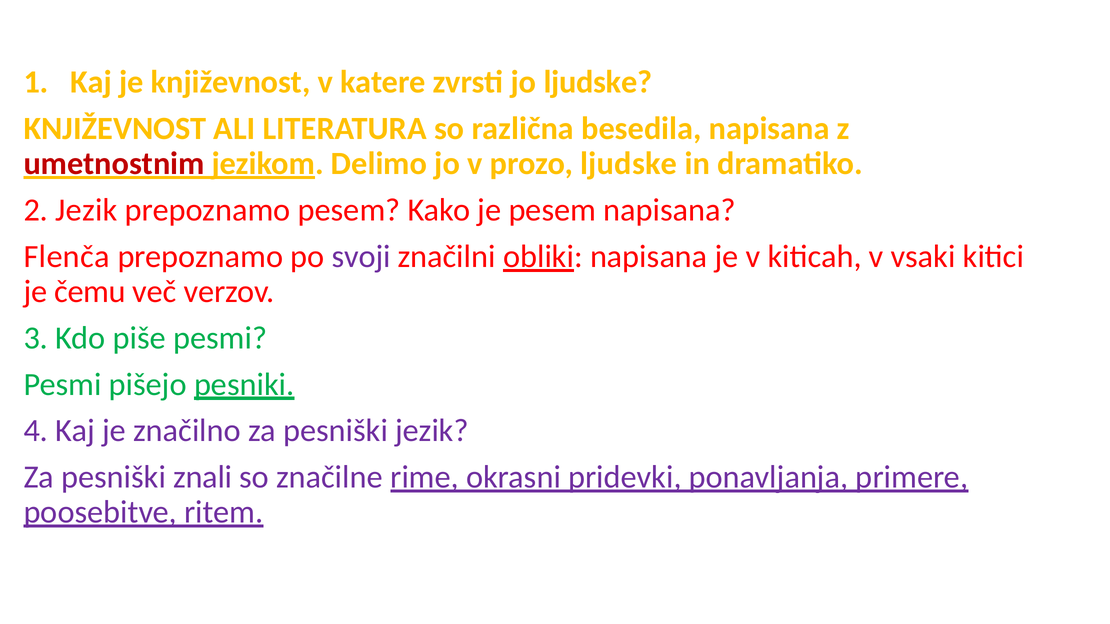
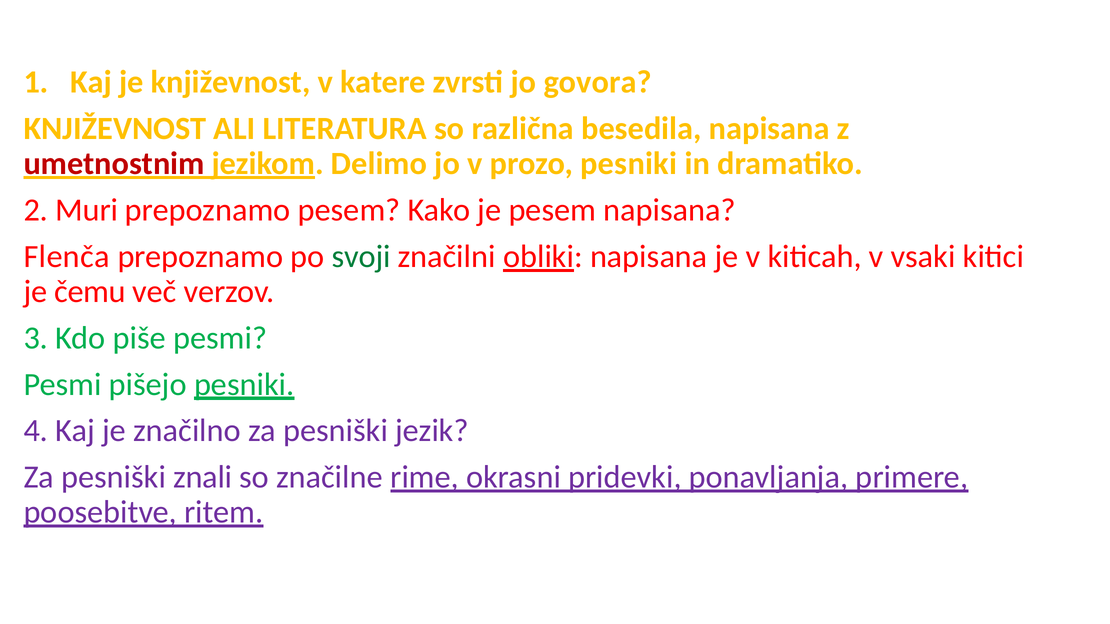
jo ljudske: ljudske -> govora (598, 82)
prozo ljudske: ljudske -> pesniki (629, 164)
2 Jezik: Jezik -> Muri (87, 210)
svoji colour: purple -> green (361, 257)
